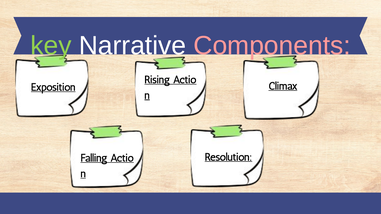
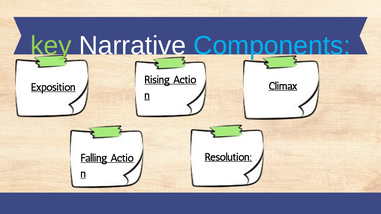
Components colour: pink -> light blue (272, 46)
